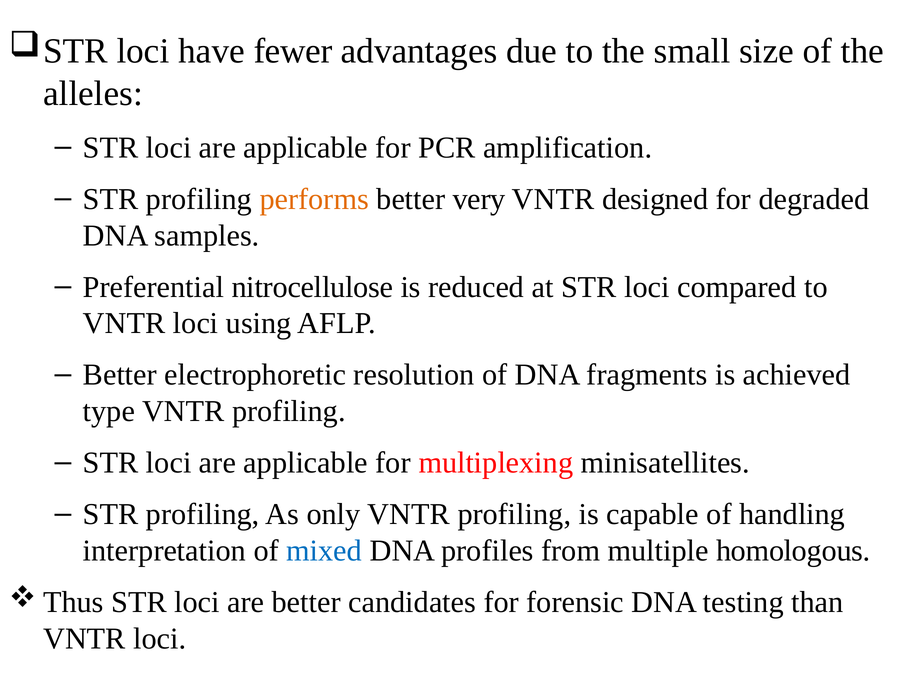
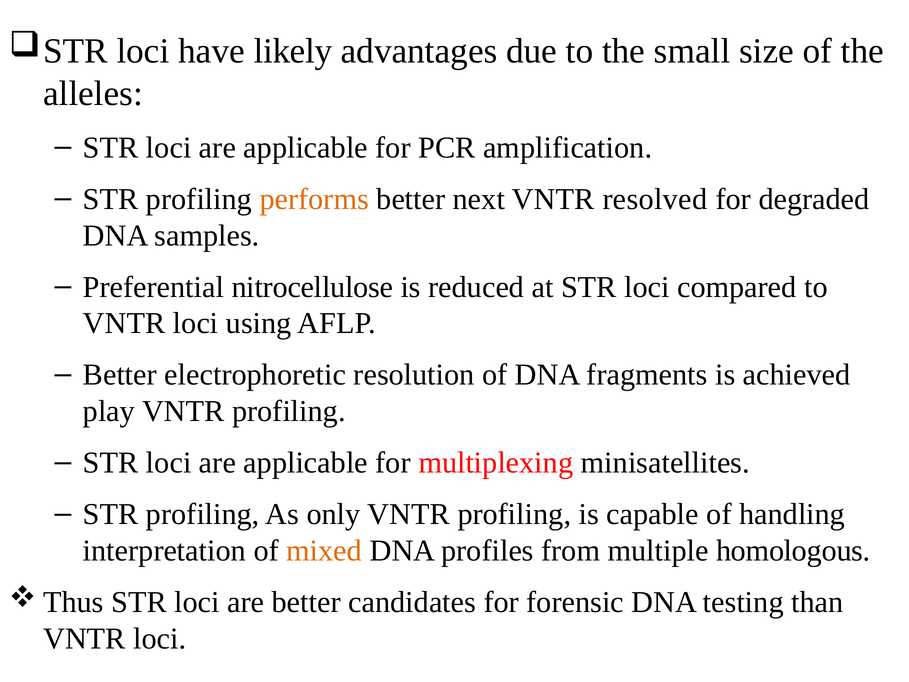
fewer: fewer -> likely (293, 51)
very: very -> next (479, 199)
designed: designed -> resolved (655, 199)
type: type -> play (109, 411)
mixed colour: blue -> orange (324, 551)
